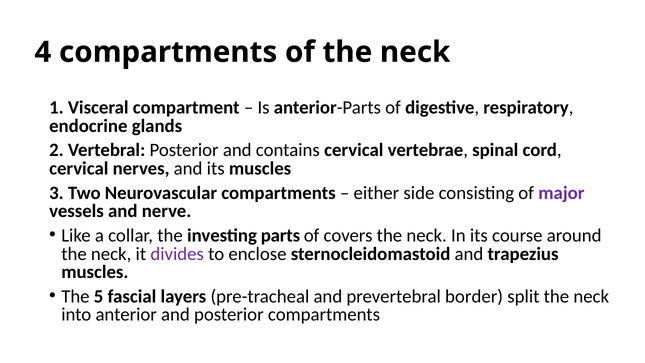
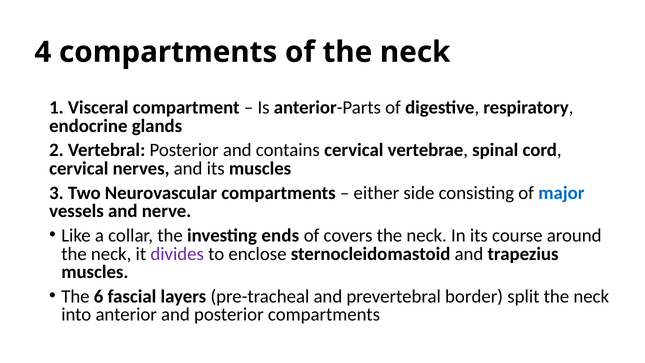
major colour: purple -> blue (561, 193)
parts: parts -> ends (280, 235)
5: 5 -> 6 (99, 296)
